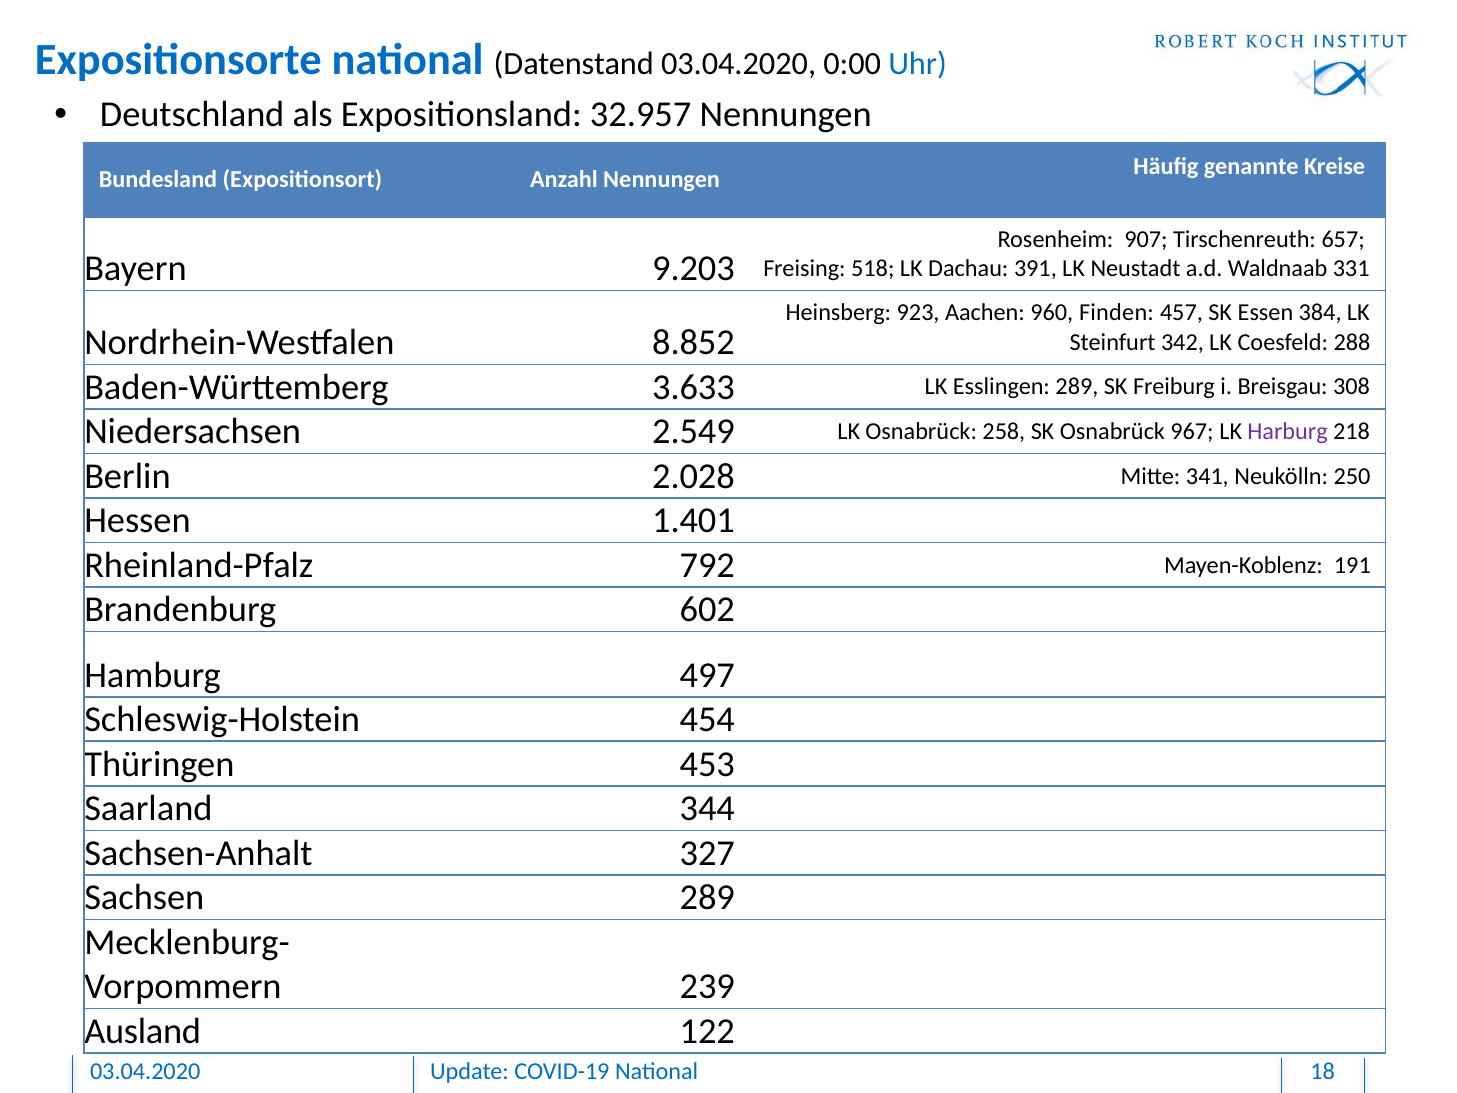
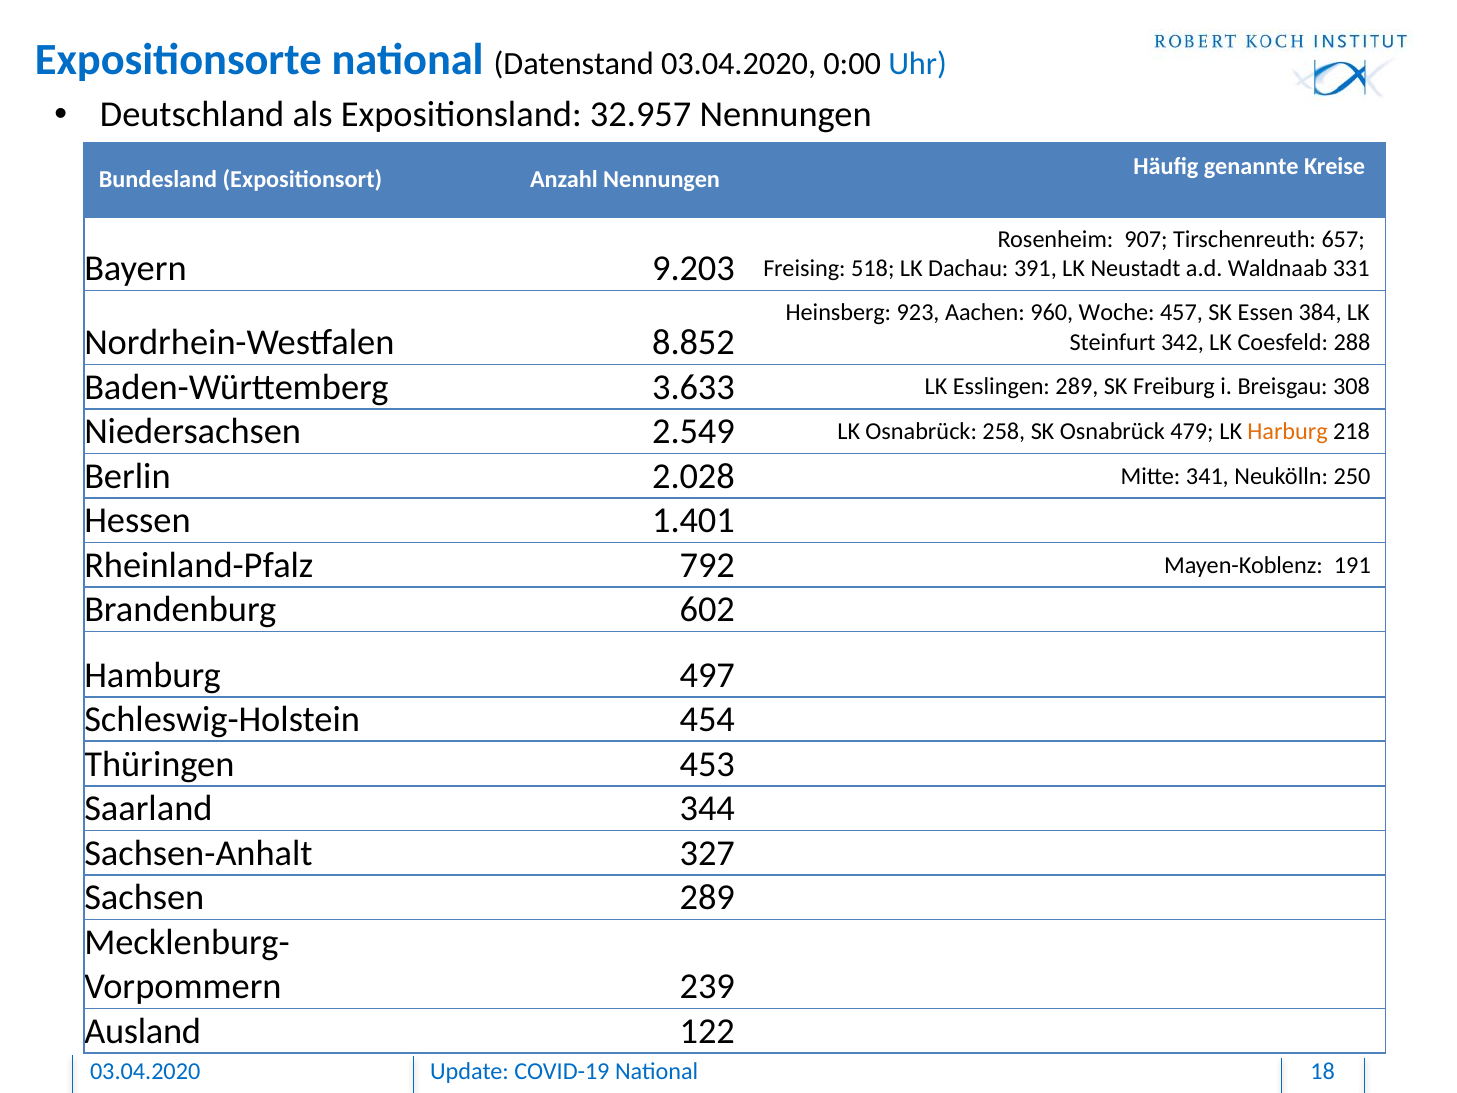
Finden: Finden -> Woche (1117, 313)
967: 967 -> 479 (1192, 431)
Harburg colour: purple -> orange (1288, 431)
